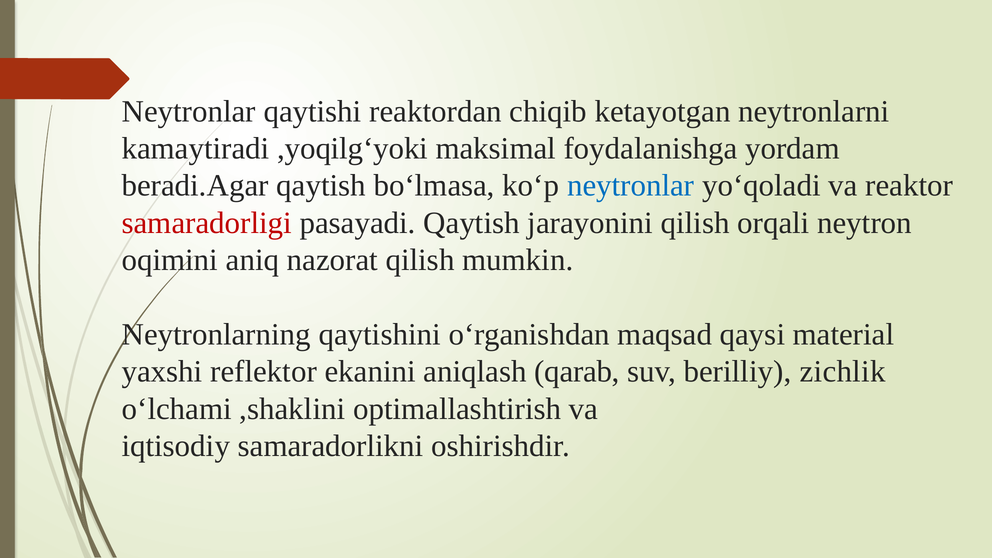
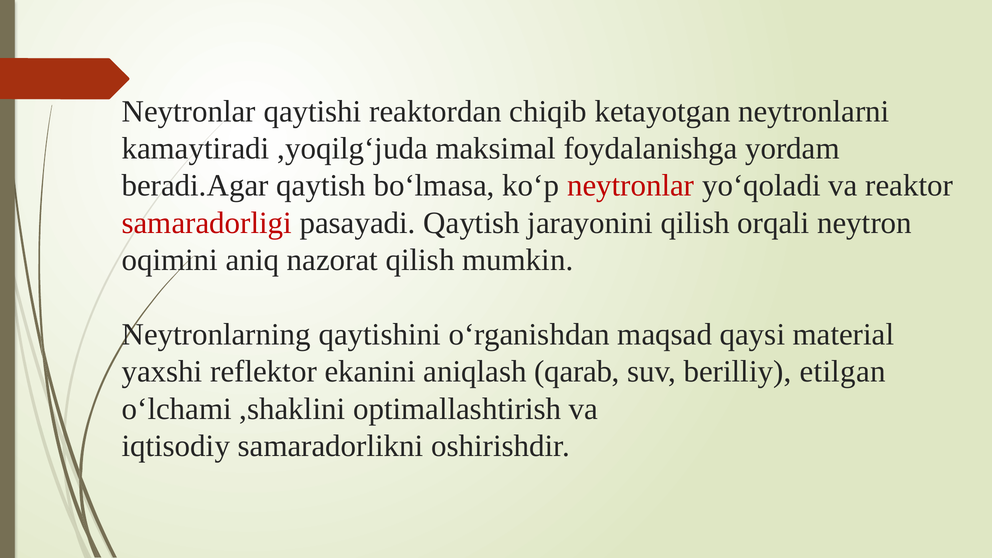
,yoqilg‘yoki: ,yoqilg‘yoki -> ,yoqilg‘juda (353, 148)
neytronlar colour: blue -> red (631, 186)
zichlik: zichlik -> etilgan (843, 372)
